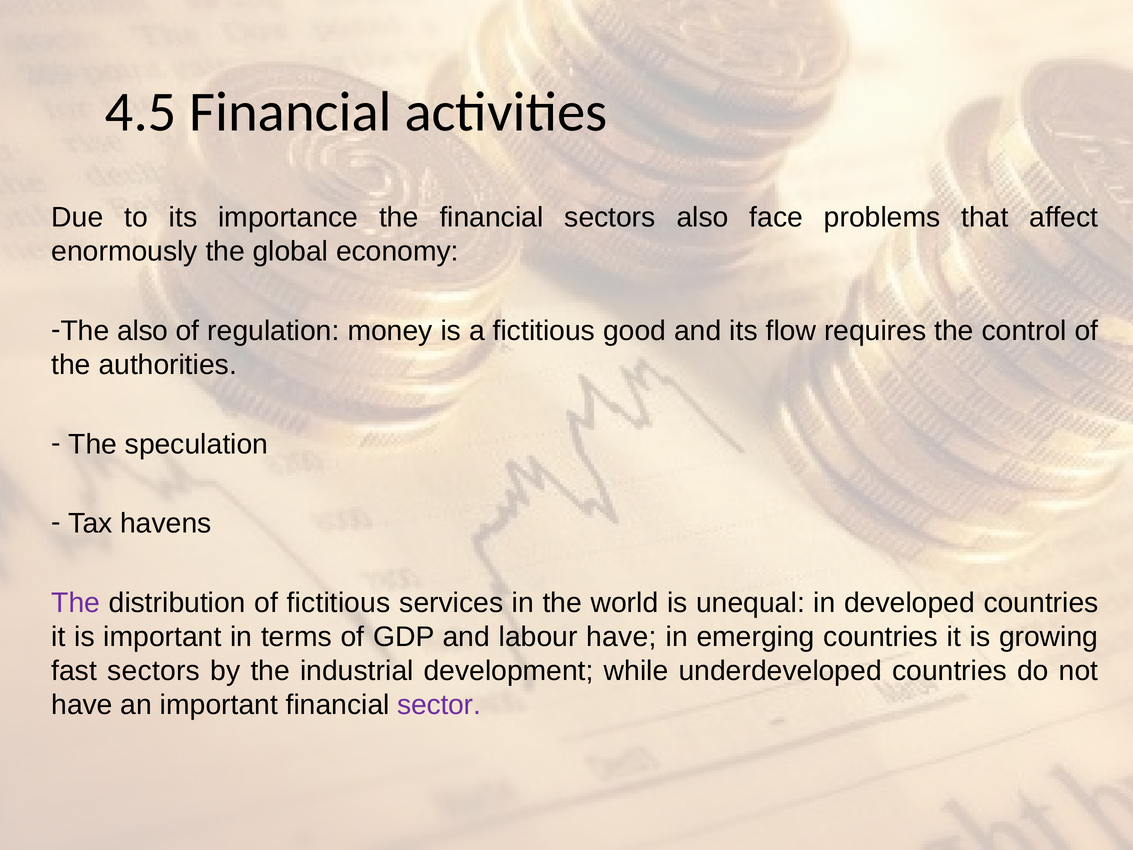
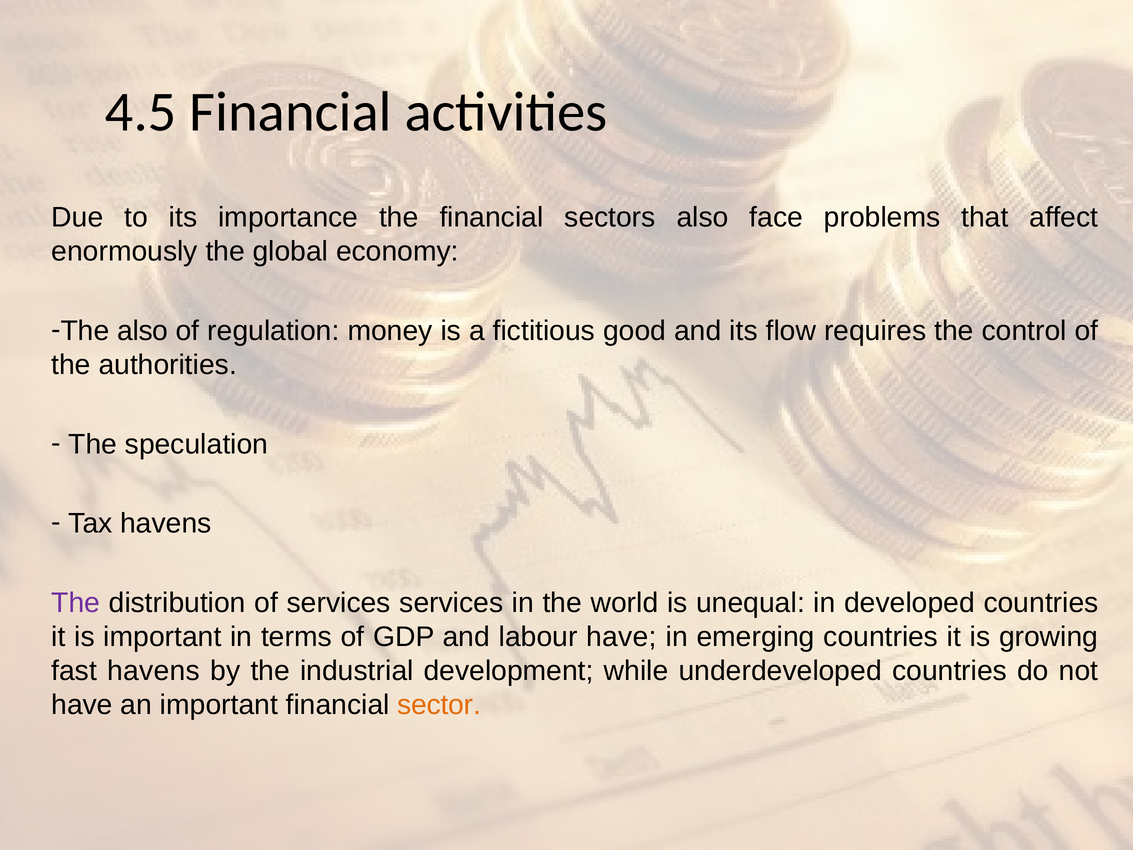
of fictitious: fictitious -> services (339, 603)
fast sectors: sectors -> havens (154, 671)
sector colour: purple -> orange (439, 705)
